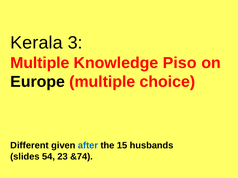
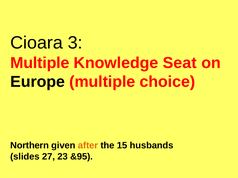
Kerala: Kerala -> Cioara (37, 43)
Piso: Piso -> Seat (180, 63)
Different: Different -> Northern (30, 146)
after colour: blue -> orange (88, 146)
54: 54 -> 27 (48, 157)
&74: &74 -> &95 (82, 157)
